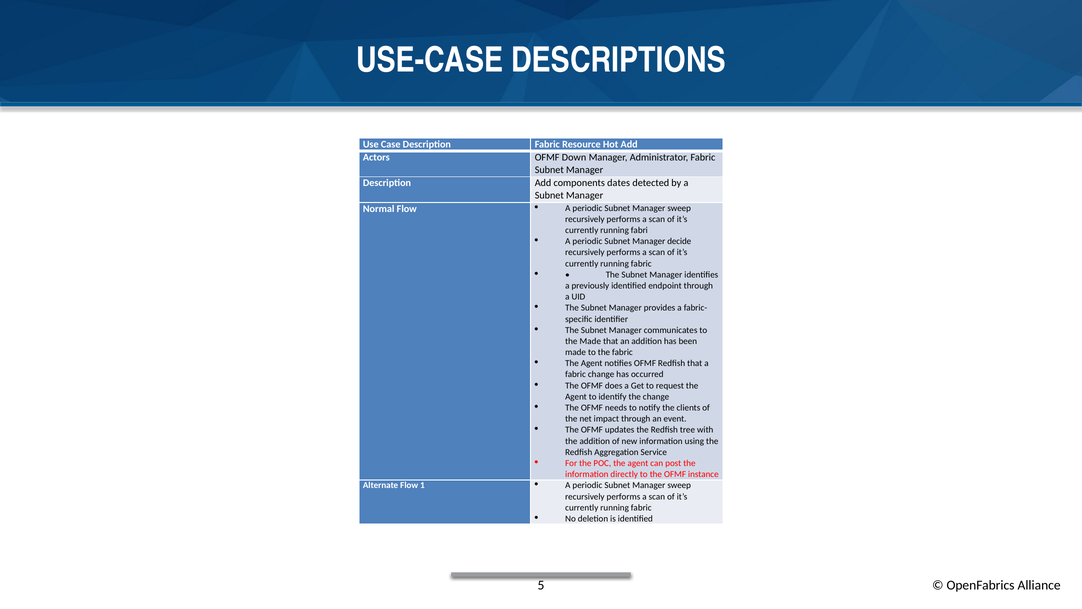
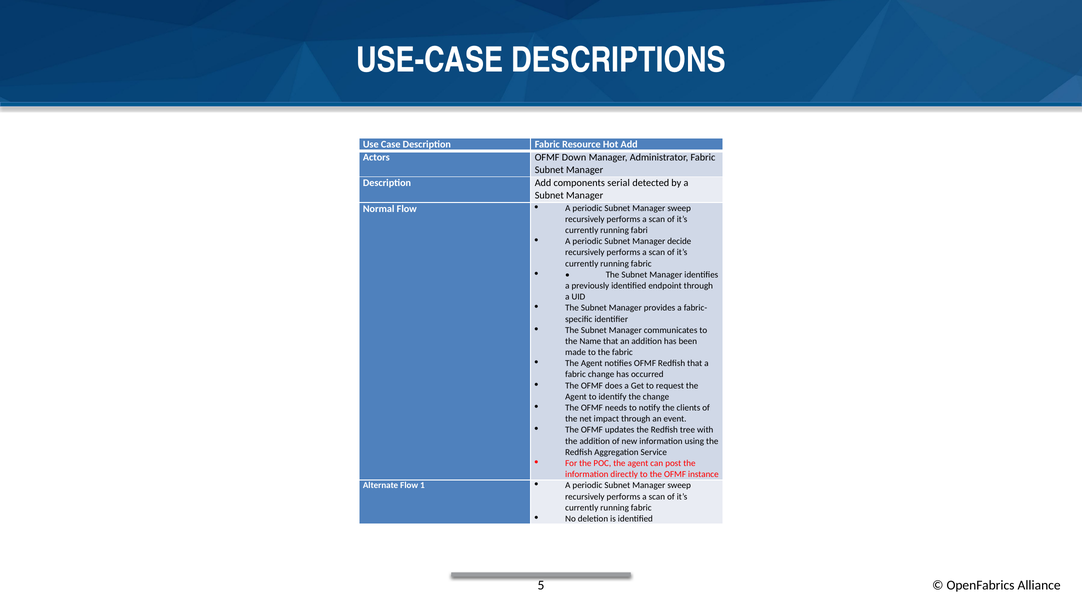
dates: dates -> serial (619, 183)
the Made: Made -> Name (590, 341)
